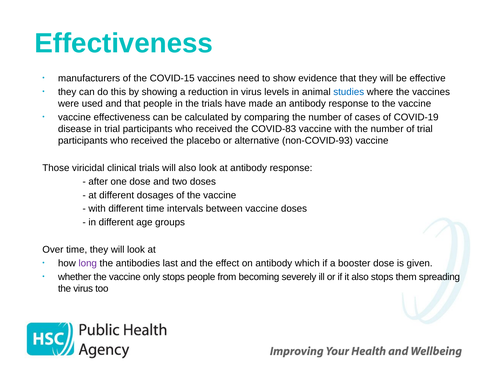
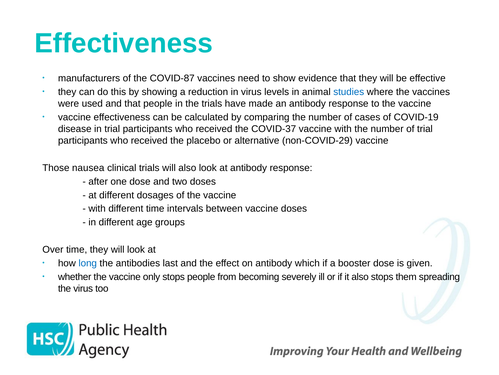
COVID-15: COVID-15 -> COVID-87 (172, 78)
COVID-83: COVID-83 -> COVID-37 (274, 129)
non-COVID-93: non-COVID-93 -> non-COVID-29 (317, 140)
viricidal: viricidal -> nausea (88, 168)
long colour: purple -> blue (88, 263)
